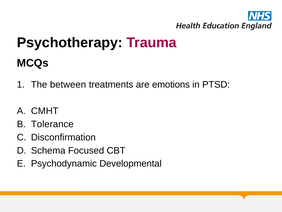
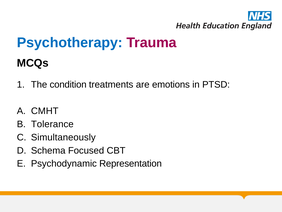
Psychotherapy colour: black -> blue (70, 42)
between: between -> condition (68, 84)
Disconfirmation: Disconfirmation -> Simultaneously (63, 137)
Developmental: Developmental -> Representation (131, 163)
